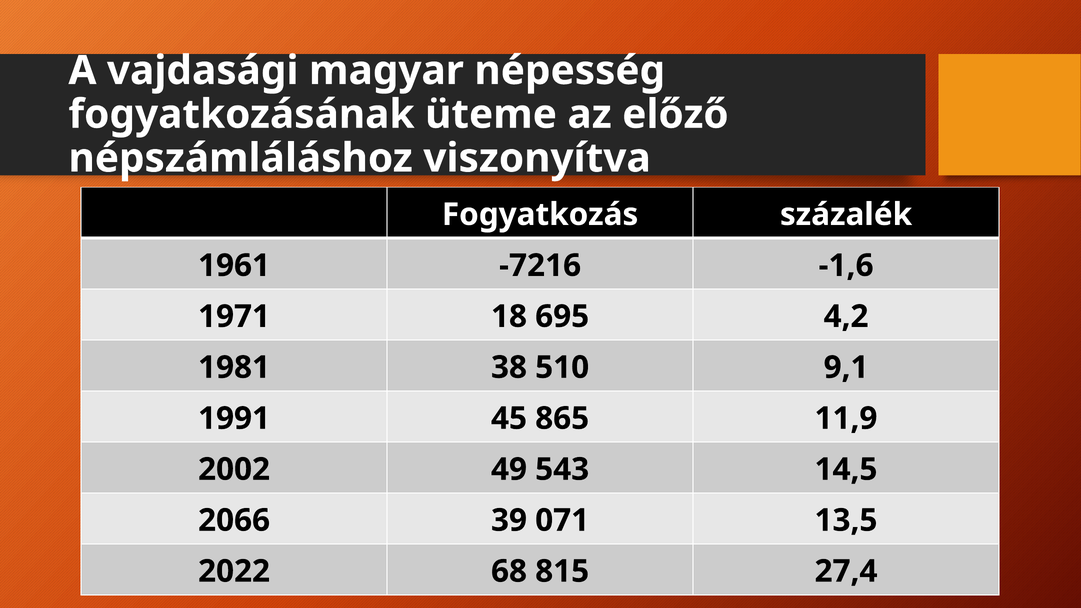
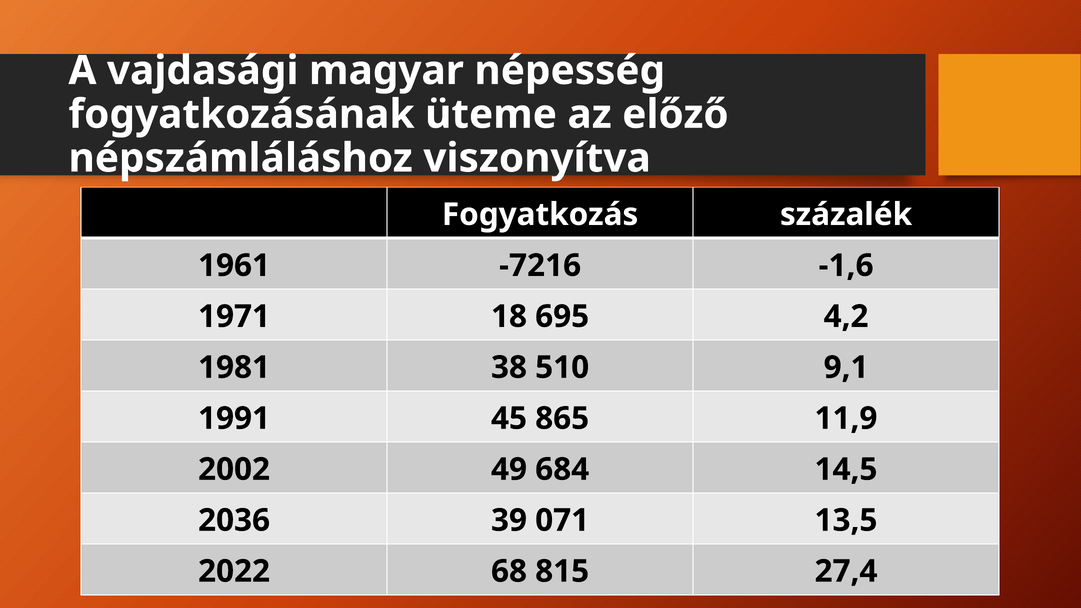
543: 543 -> 684 (562, 469)
2066: 2066 -> 2036 (234, 520)
